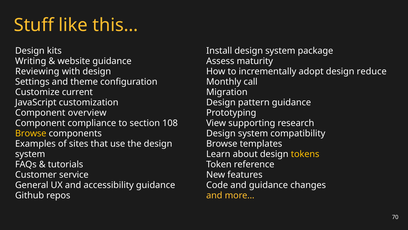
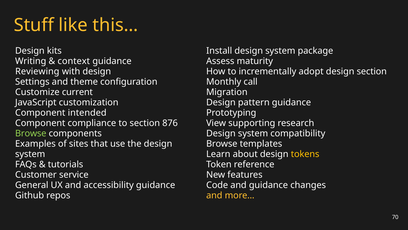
website: website -> context (74, 61)
design reduce: reduce -> section (372, 71)
overview: overview -> intended (87, 113)
108: 108 -> 876 (170, 123)
Browse colour: yellow -> light green (31, 133)
